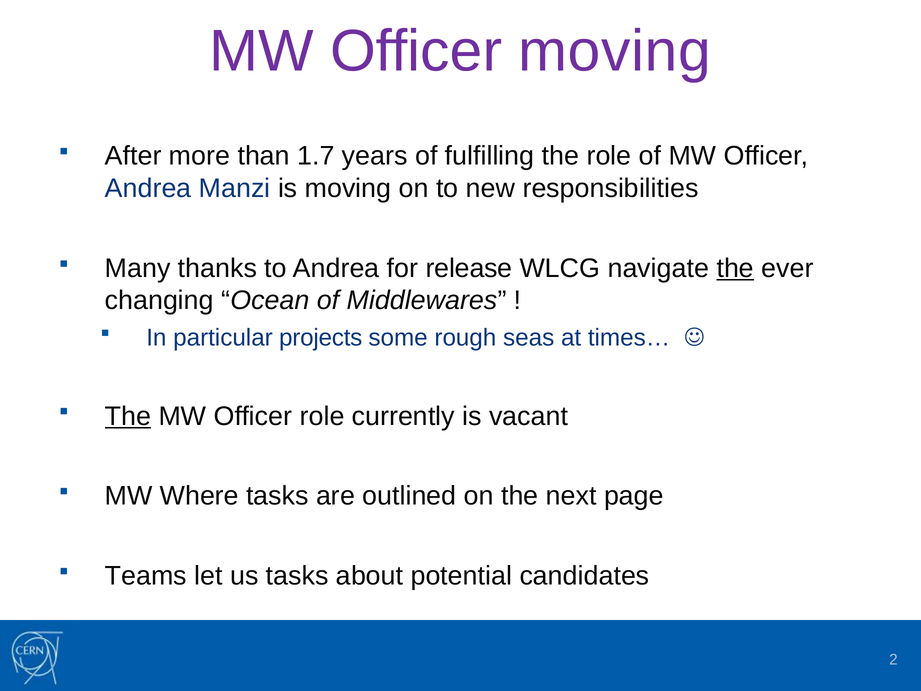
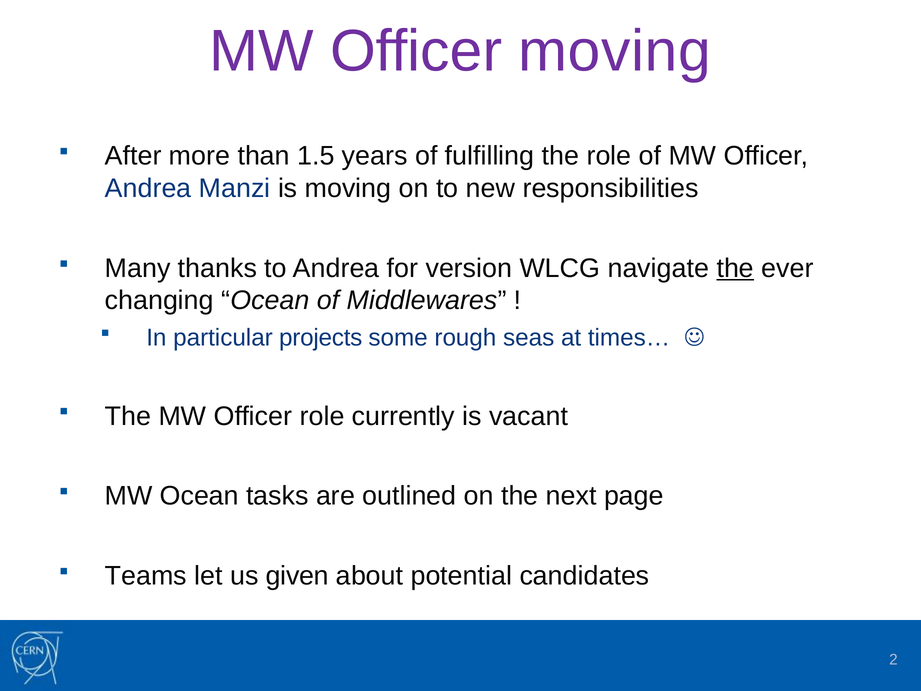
1.7: 1.7 -> 1.5 (316, 156)
release: release -> version (469, 268)
The underline: present -> none (128, 416)
MW Where: Where -> Ocean (199, 496)
us tasks: tasks -> given (297, 576)
